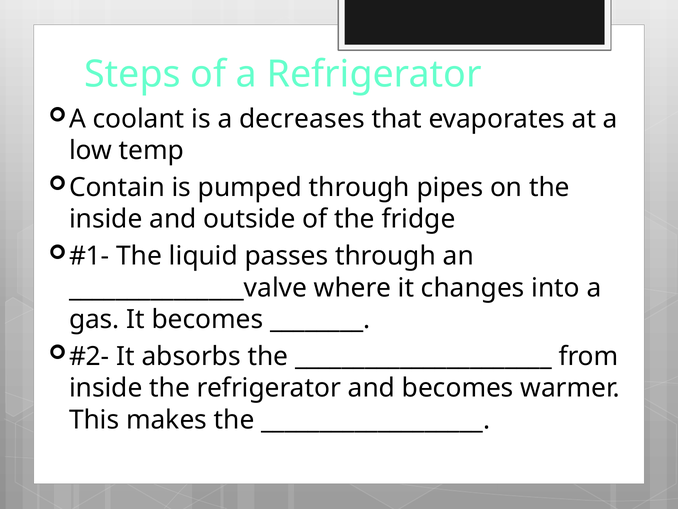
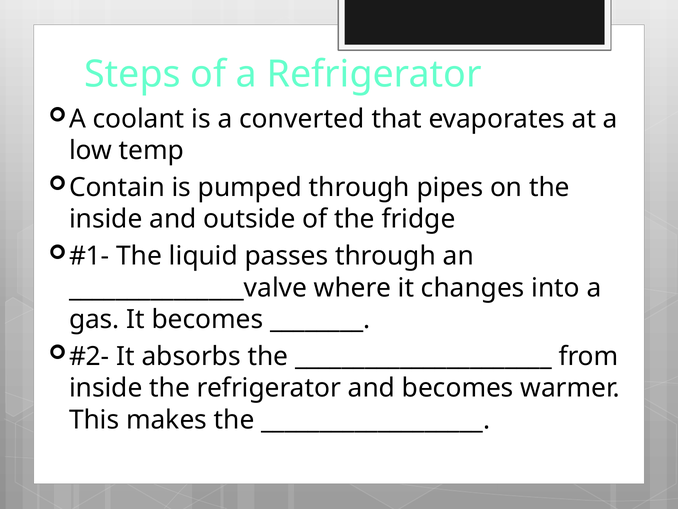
decreases: decreases -> converted (302, 119)
